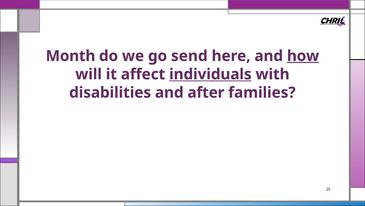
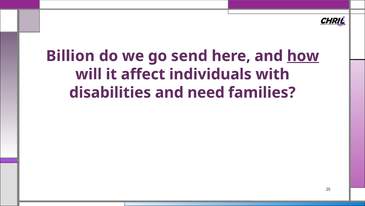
Month: Month -> Billion (70, 56)
individuals underline: present -> none (210, 74)
after: after -> need (206, 92)
